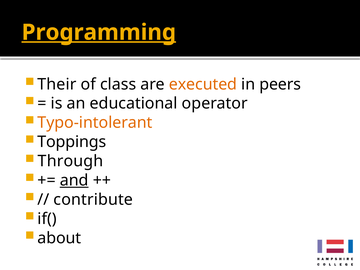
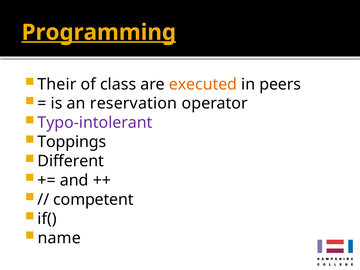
educational: educational -> reservation (134, 103)
Typo-intolerant colour: orange -> purple (95, 123)
Through: Through -> Different (71, 161)
and underline: present -> none (74, 180)
contribute: contribute -> competent (93, 200)
about: about -> name (59, 238)
